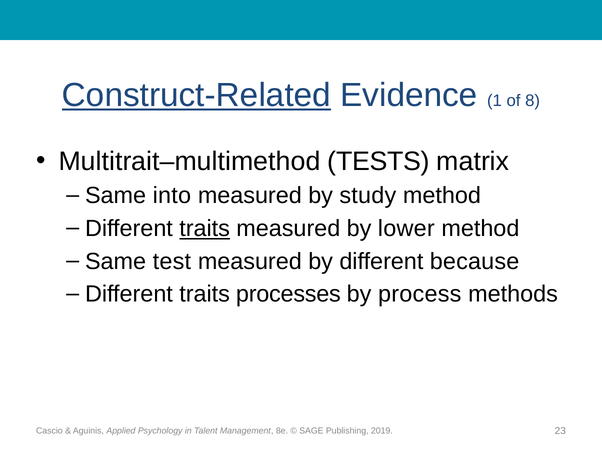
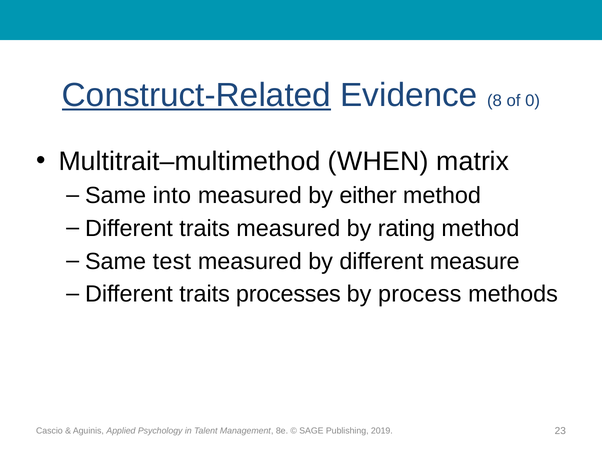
1: 1 -> 8 (495, 101)
8: 8 -> 0 (533, 101)
TESTS: TESTS -> WHEN (378, 161)
study: study -> either (368, 196)
traits underline: present -> none (205, 229)
lower: lower -> rating (407, 229)
because: because -> measure (475, 262)
